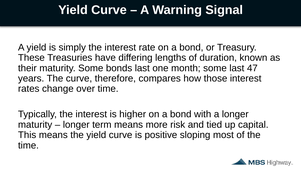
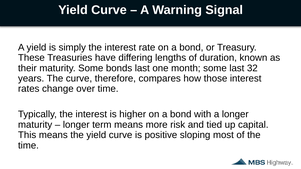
47: 47 -> 32 (252, 68)
